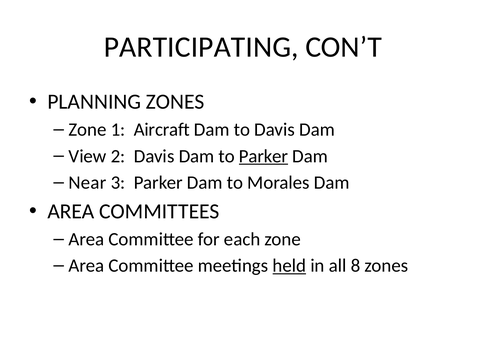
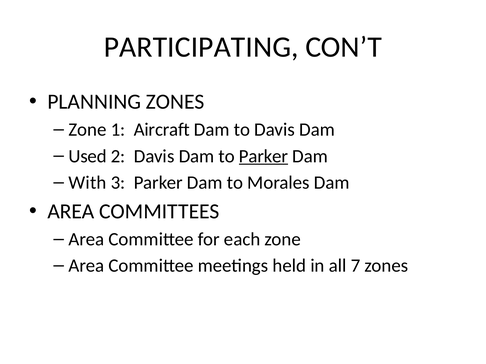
View: View -> Used (88, 156)
Near: Near -> With (88, 183)
held underline: present -> none (289, 266)
8: 8 -> 7 (356, 266)
